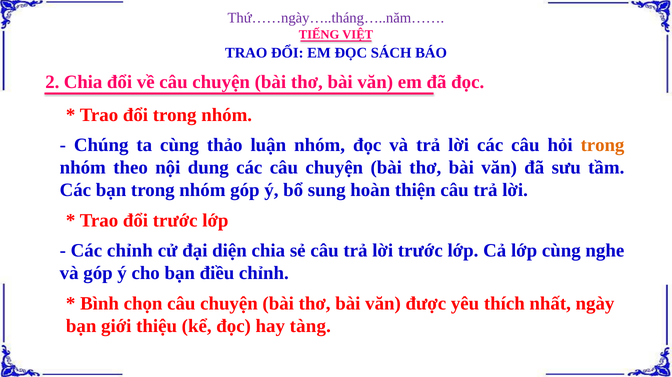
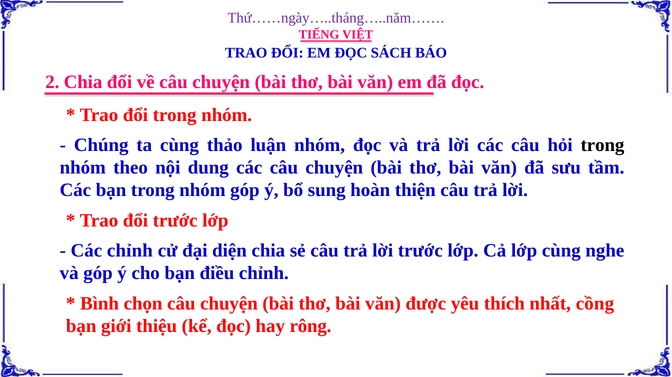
trong colour: orange -> black (603, 145)
ngày: ngày -> cồng (595, 304)
tàng: tàng -> rông (311, 327)
